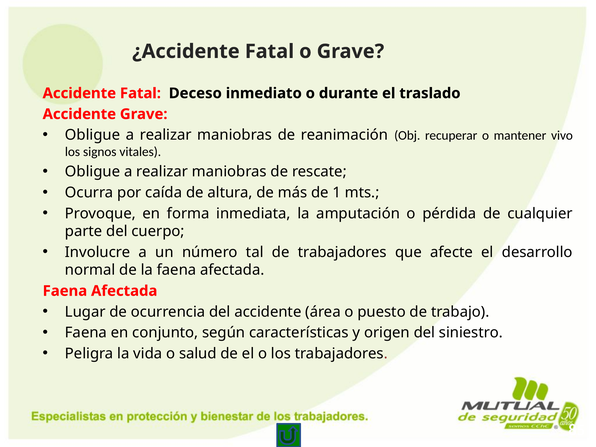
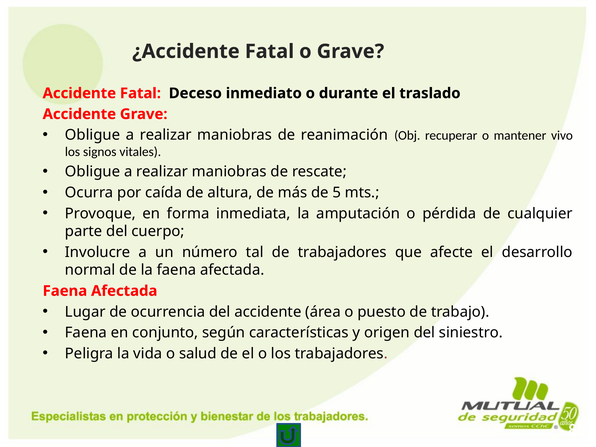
1: 1 -> 5 (337, 193)
